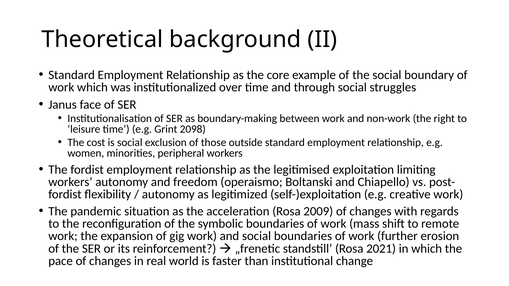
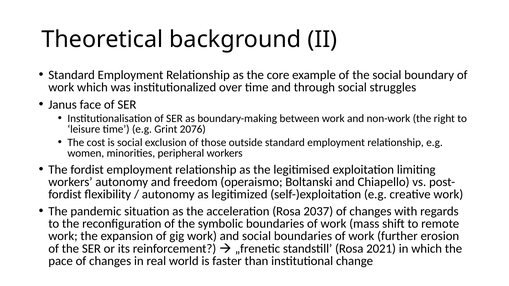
2098: 2098 -> 2076 (193, 129)
2009: 2009 -> 2037 (318, 212)
